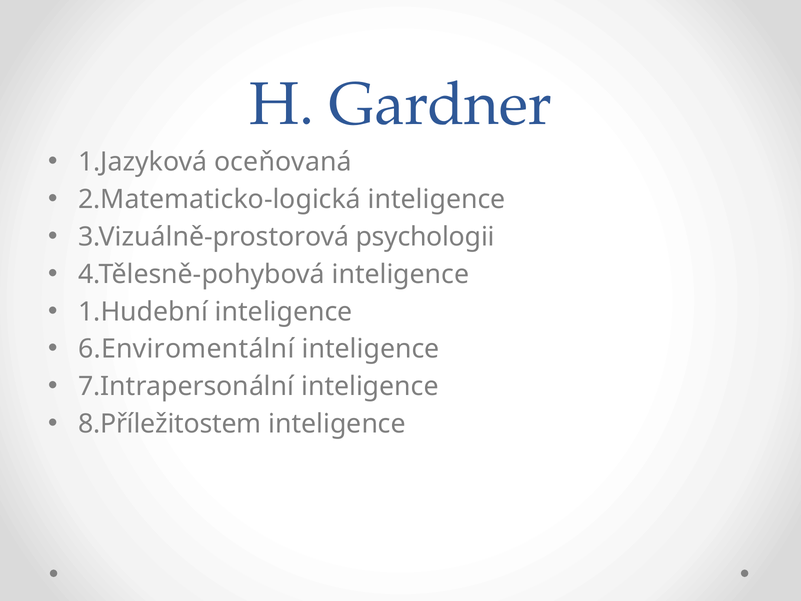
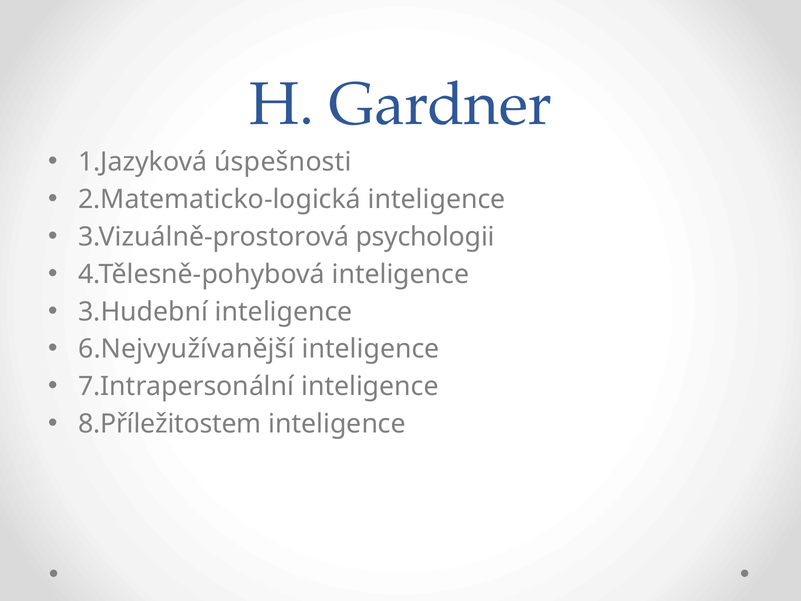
oceňovaná: oceňovaná -> úspešnosti (283, 162)
1.Hudební: 1.Hudební -> 3.Hudební (143, 312)
6.Enviromentální: 6.Enviromentální -> 6.Nejvyužívanější (186, 349)
